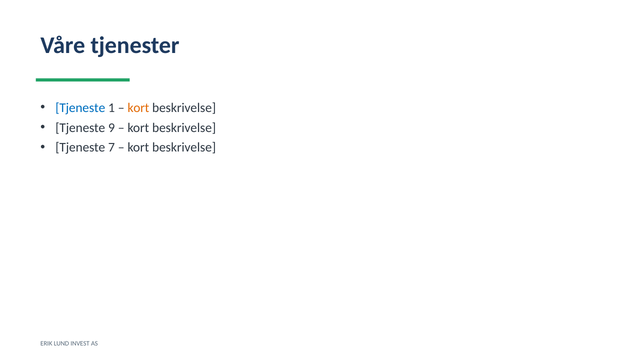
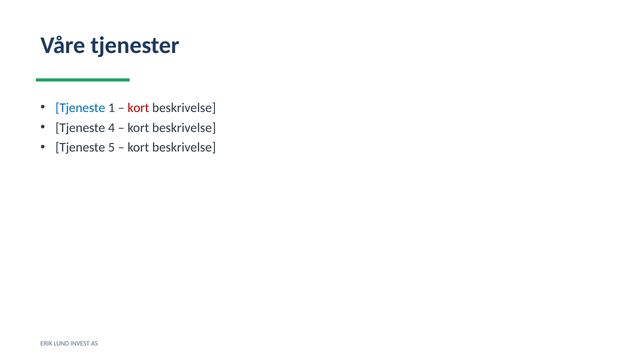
kort colour: orange -> red (138, 108)
9: 9 -> 4 (112, 128)
7: 7 -> 5 (112, 147)
